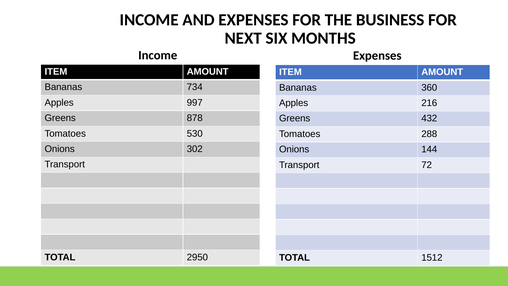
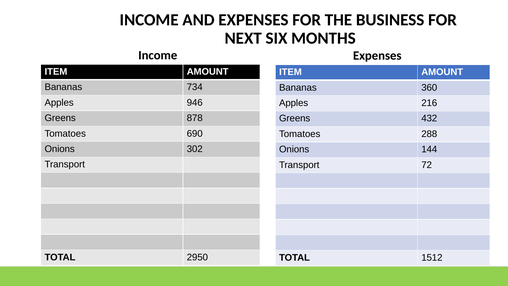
997: 997 -> 946 (195, 103)
530: 530 -> 690 (195, 133)
